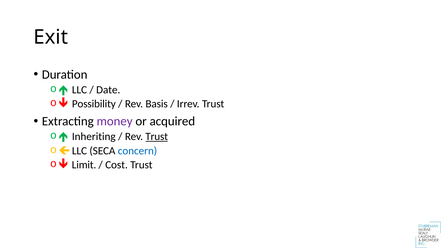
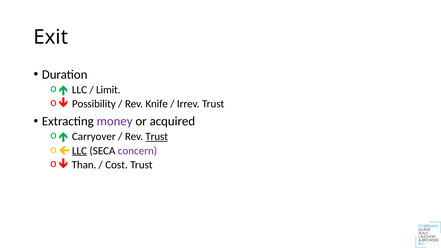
Date: Date -> Limit (108, 90)
Basis: Basis -> Knife (157, 104)
Inheriting: Inheriting -> Carryover (94, 137)
LLC underline: none -> present (79, 151)
concern colour: blue -> purple (137, 151)
Limit: Limit -> Than (84, 165)
